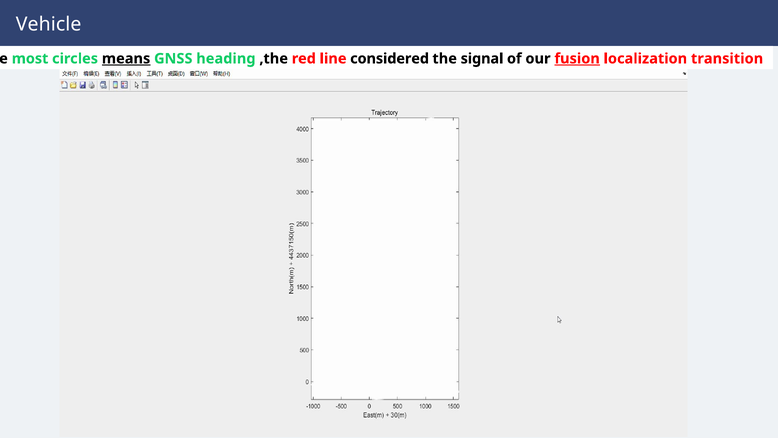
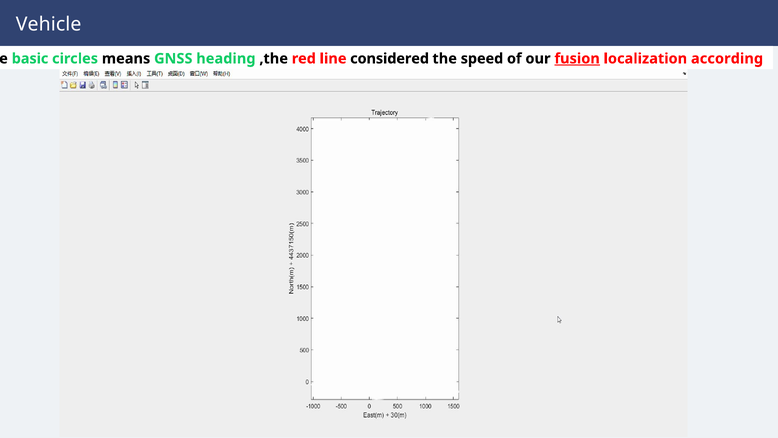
most: most -> basic (30, 59)
means underline: present -> none (126, 59)
signal: signal -> speed (482, 59)
transition: transition -> according (727, 59)
